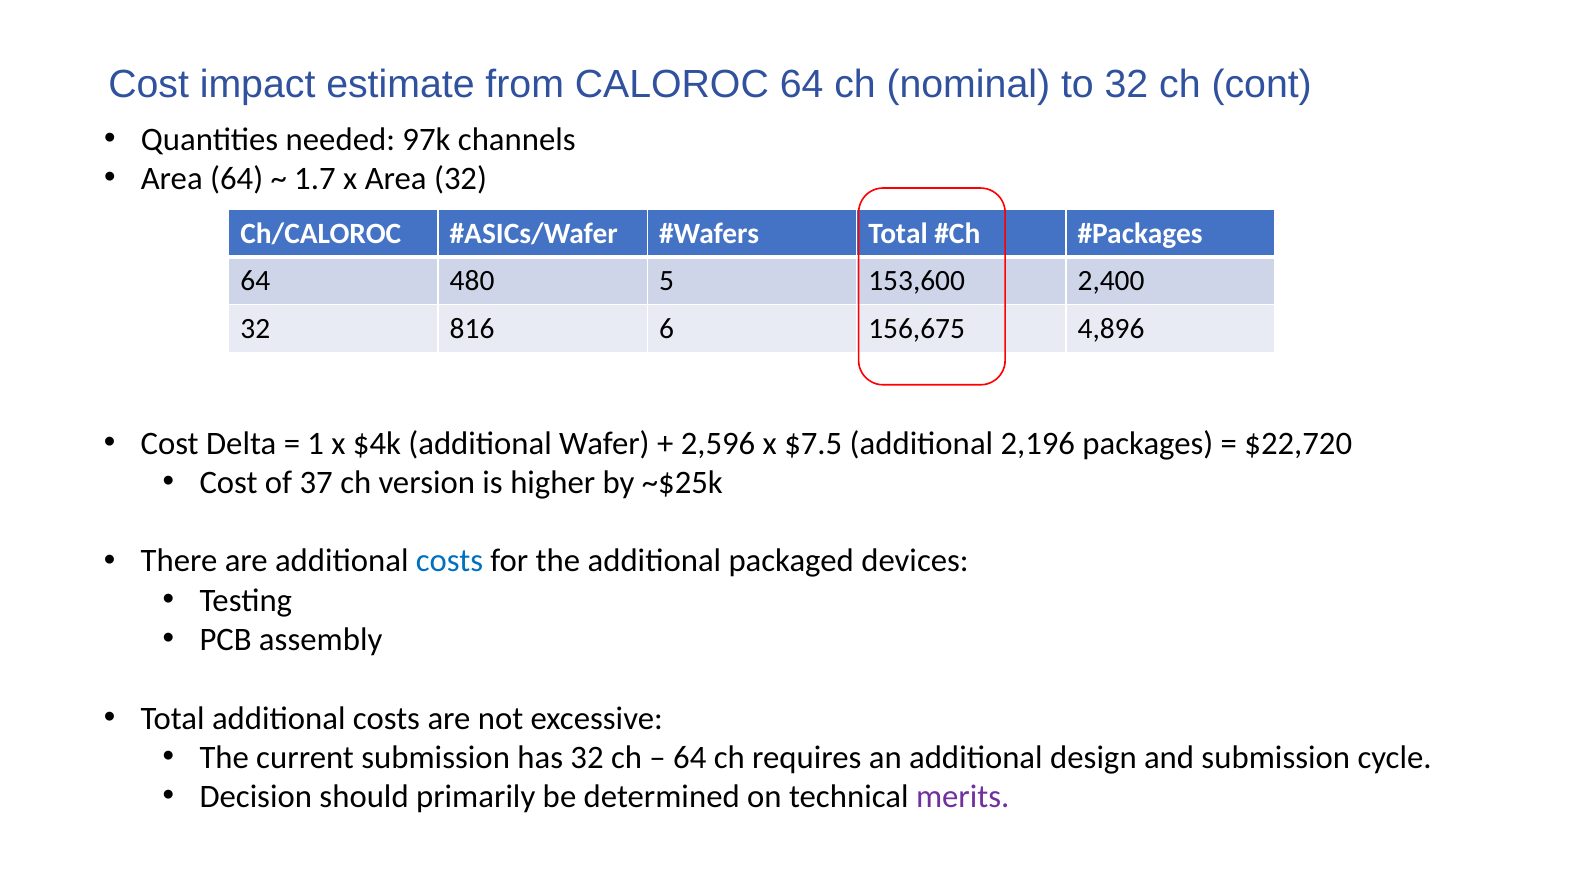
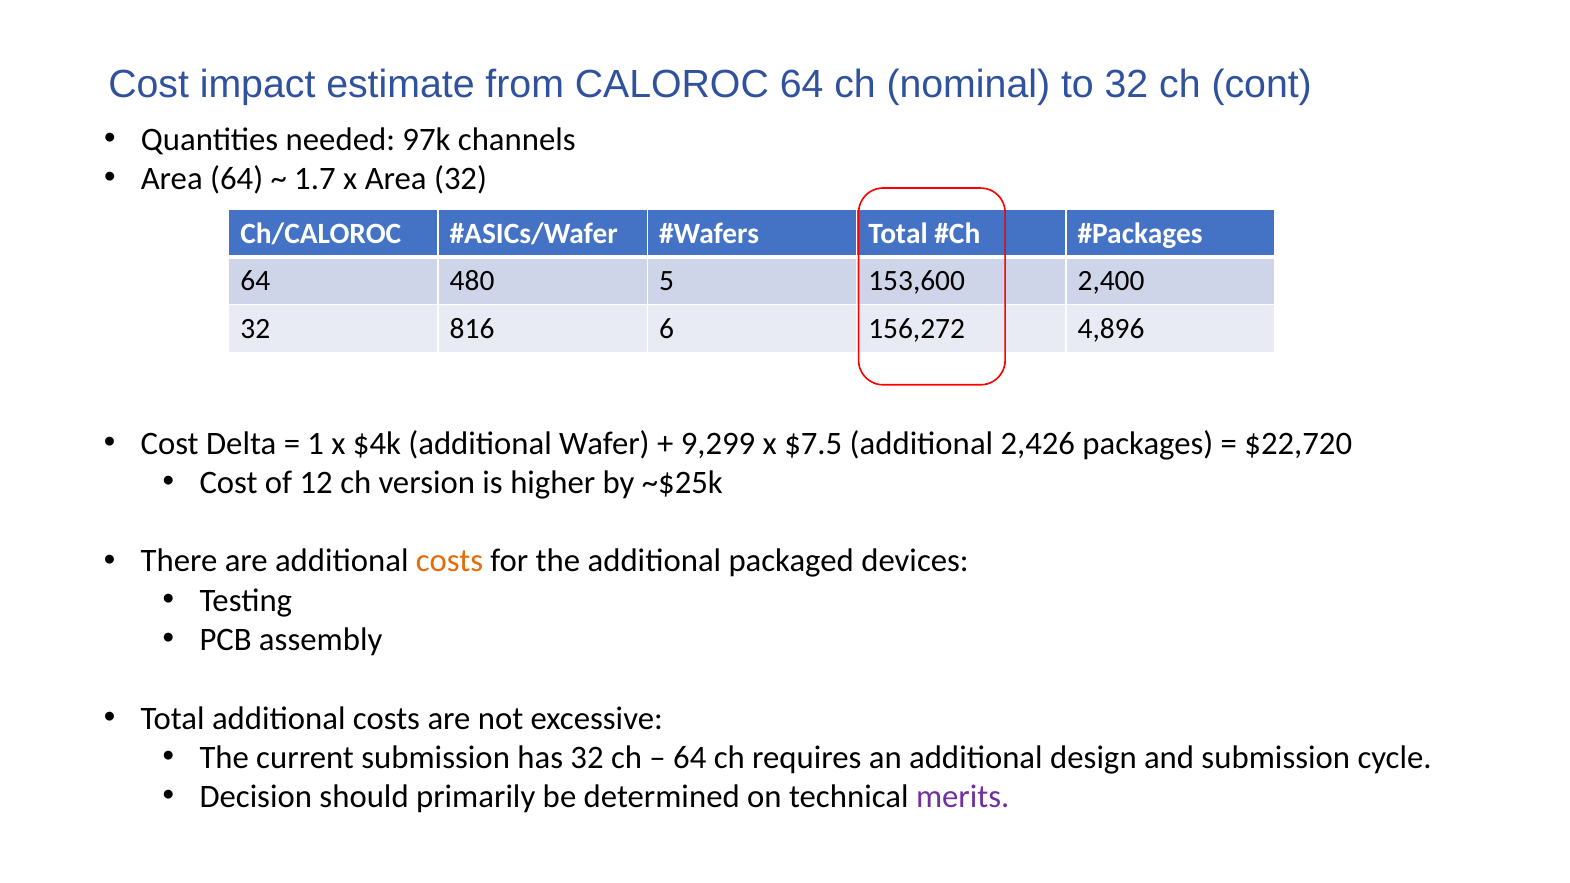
156,675: 156,675 -> 156,272 (917, 329)
2,596: 2,596 -> 9,299 (718, 443)
2,196: 2,196 -> 2,426 (1038, 443)
37: 37 -> 12 (316, 483)
costs colour: blue -> orange (450, 561)
